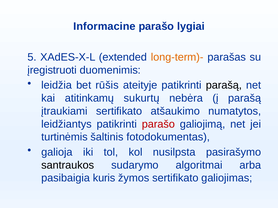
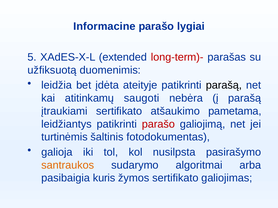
long-term)- colour: orange -> red (177, 57)
įregistruoti: įregistruoti -> užfiksuotą (52, 70)
rūšis: rūšis -> įdėta (107, 85)
sukurtų: sukurtų -> saugoti (142, 98)
numatytos: numatytos -> pametama (235, 111)
santraukos colour: black -> orange (68, 165)
